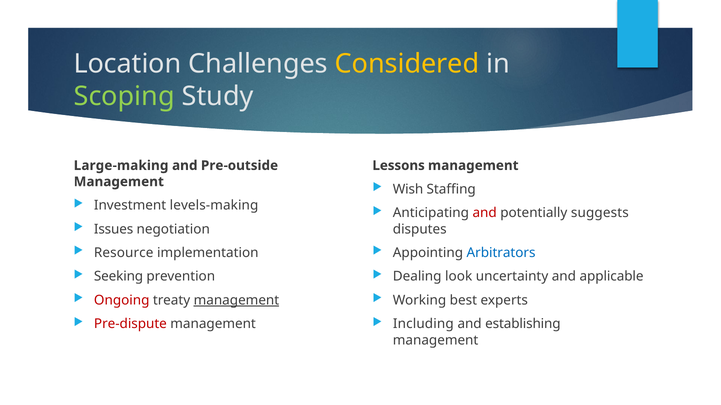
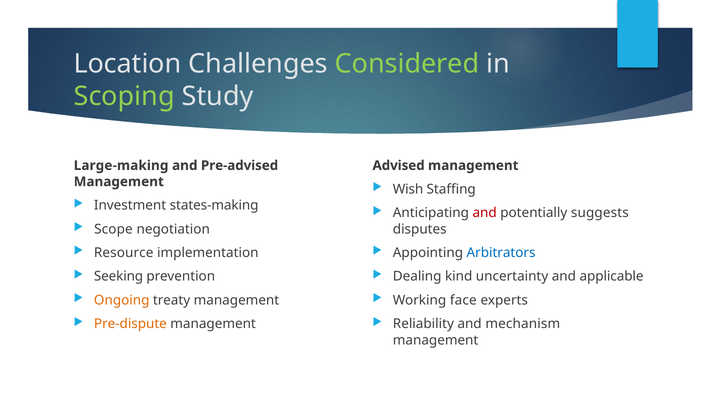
Considered colour: yellow -> light green (407, 64)
Pre-outside: Pre-outside -> Pre-advised (240, 166)
Lessons: Lessons -> Advised (399, 166)
levels-making: levels-making -> states-making (214, 206)
Issues: Issues -> Scope (113, 229)
look: look -> kind (459, 277)
Ongoing colour: red -> orange (122, 301)
management underline: present -> none (236, 301)
best: best -> face (463, 301)
Pre-dispute colour: red -> orange (130, 324)
Including: Including -> Reliability (423, 324)
establishing: establishing -> mechanism (523, 324)
